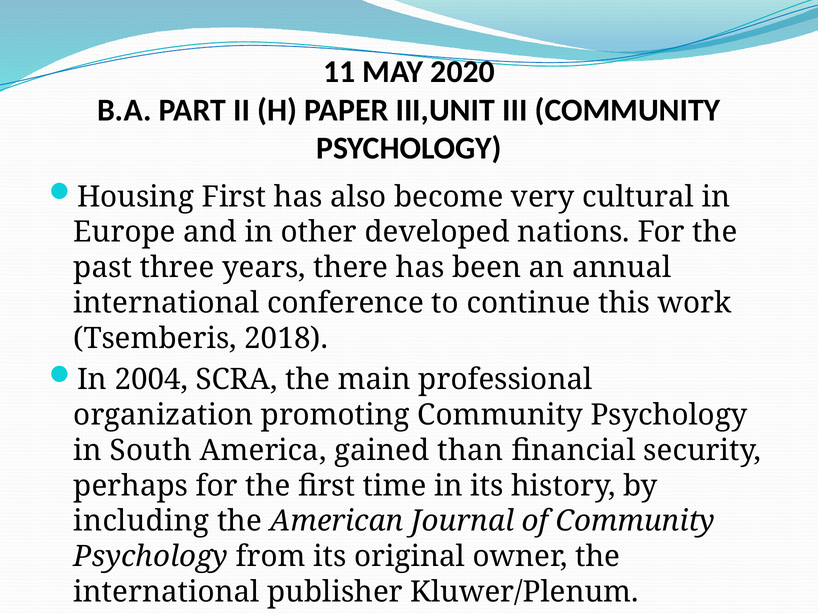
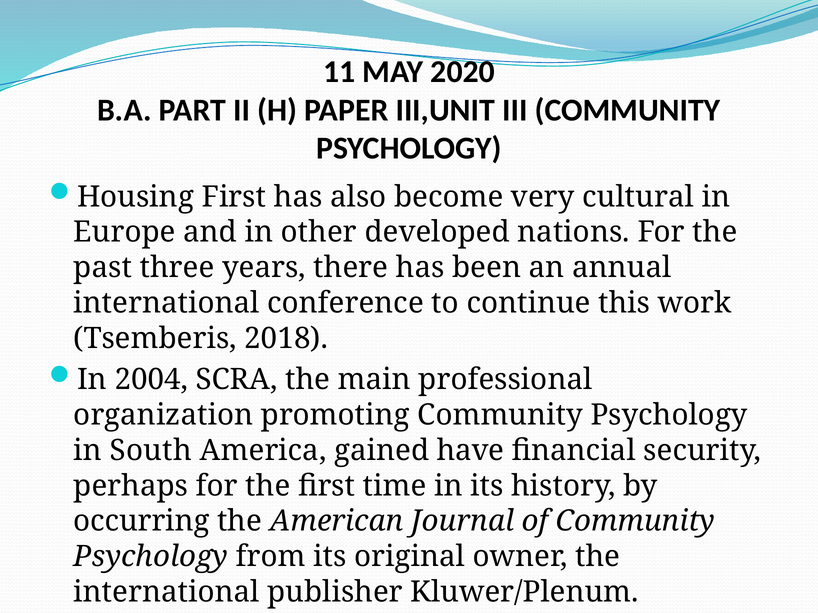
than: than -> have (471, 451)
including: including -> occurring (142, 522)
